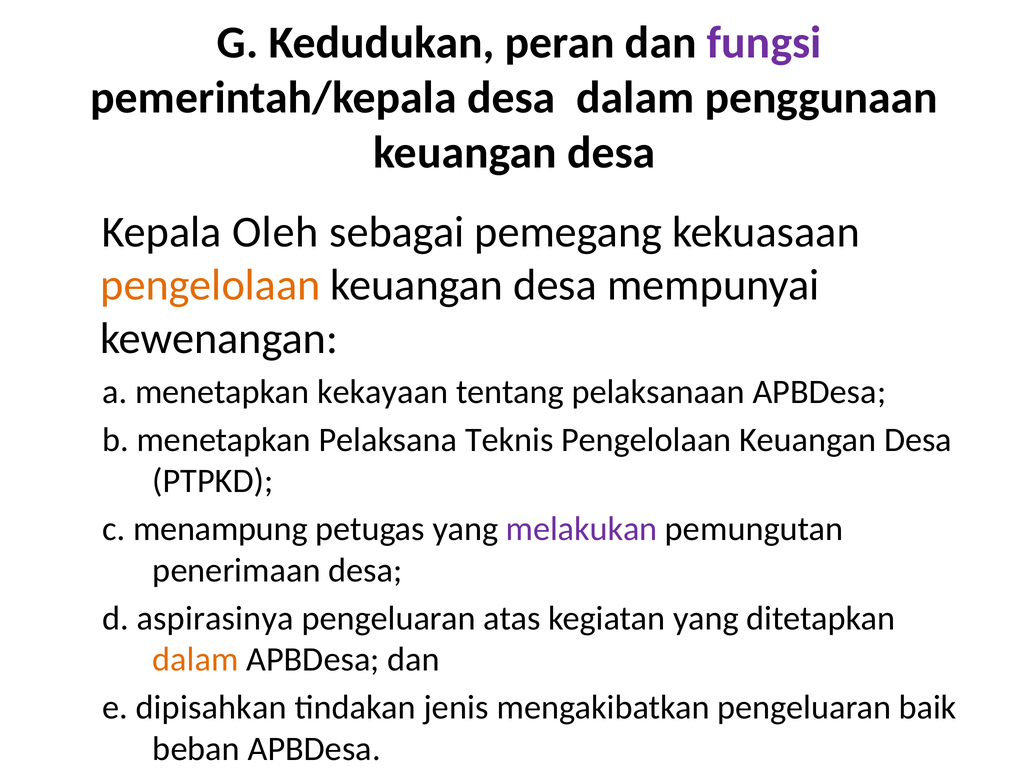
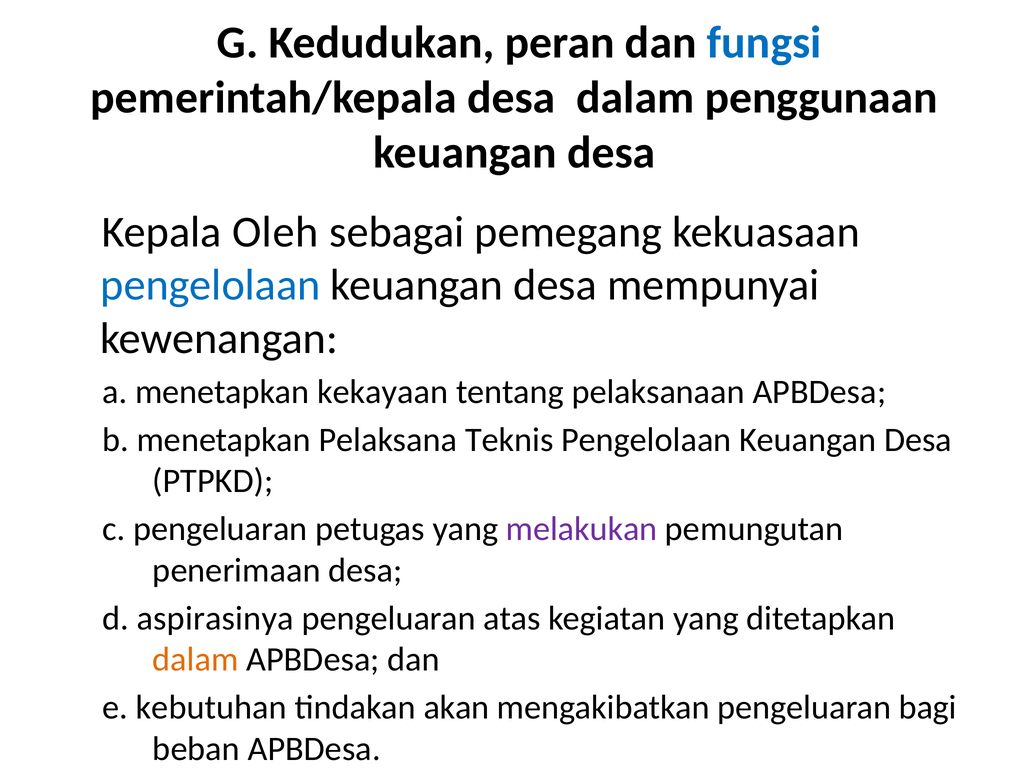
fungsi colour: purple -> blue (764, 43)
pengelolaan colour: orange -> blue (210, 285)
c menampung: menampung -> pengeluaran (220, 529)
dipisahkan: dipisahkan -> kebutuhan (211, 707)
jenis: jenis -> akan (456, 707)
baik: baik -> bagi (928, 707)
